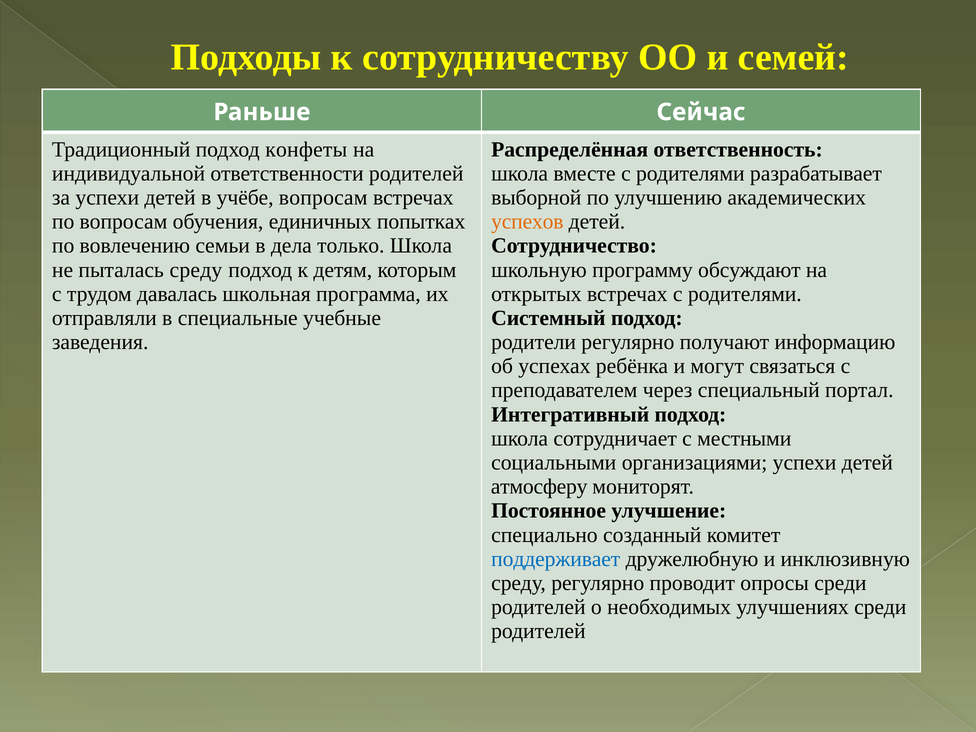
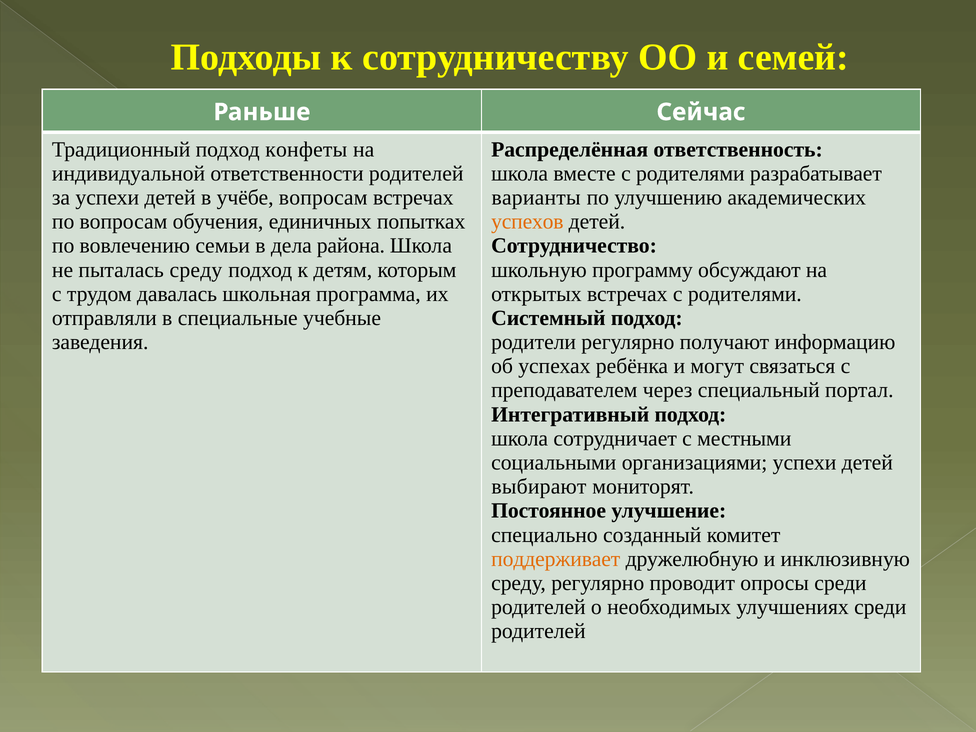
выборной: выборной -> варианты (536, 198)
только: только -> района (351, 246)
атмосферу: атмосферу -> выбирают (539, 487)
поддерживает colour: blue -> orange (556, 559)
